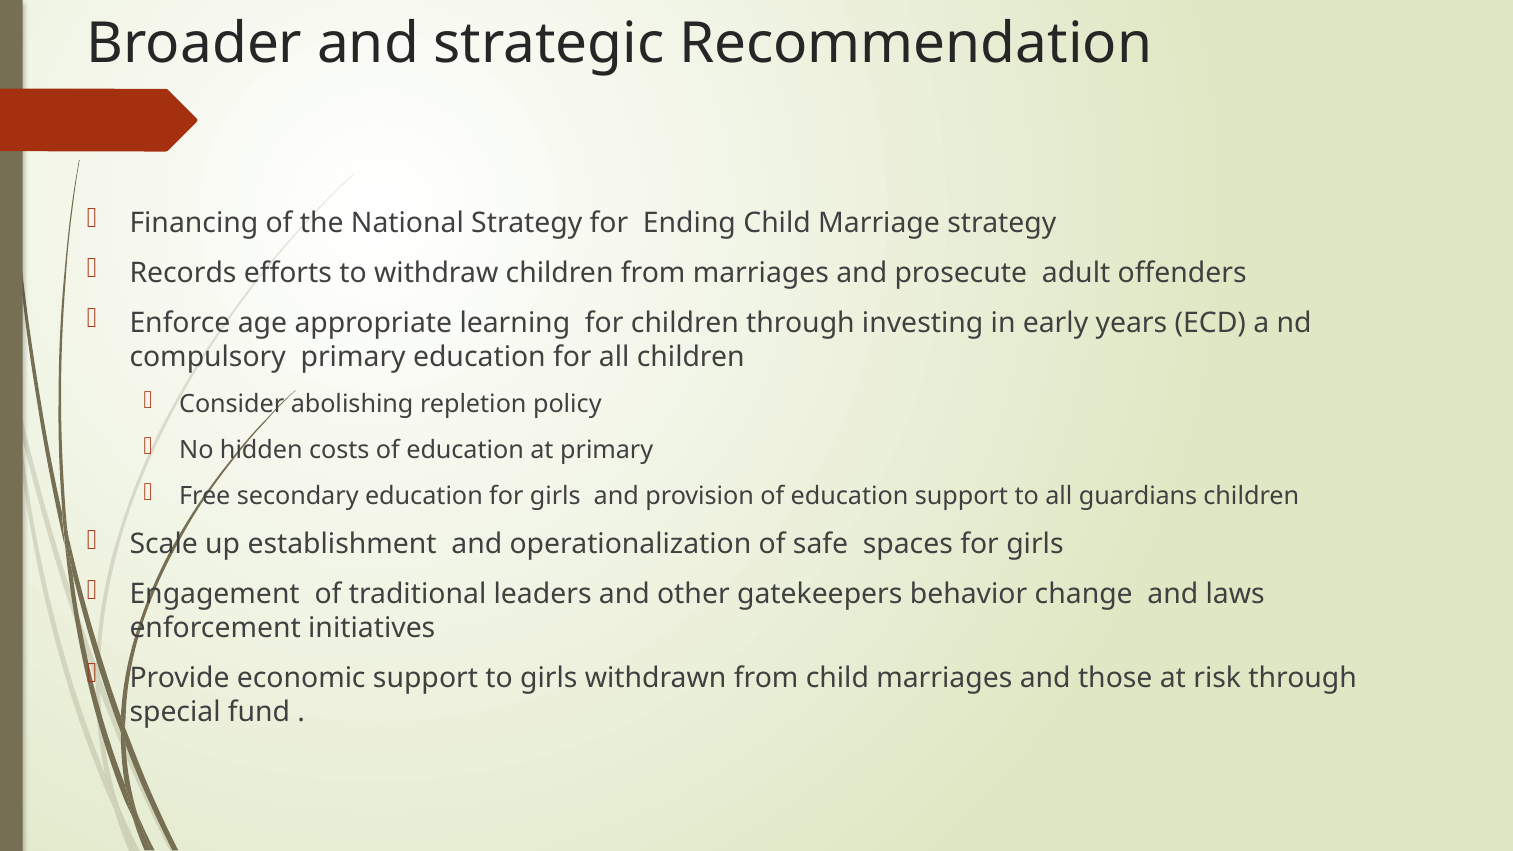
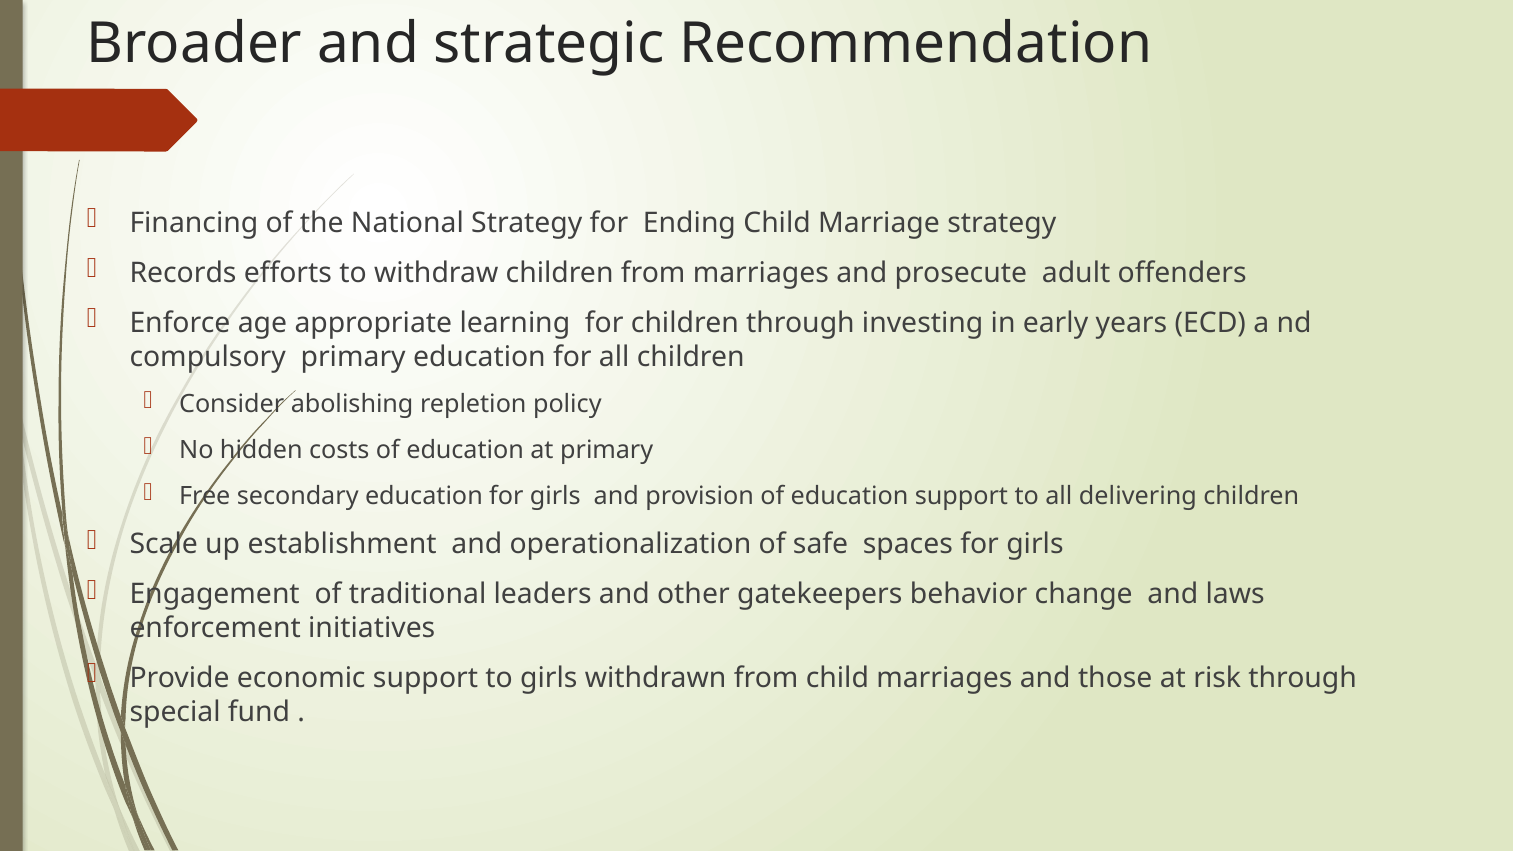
guardians: guardians -> delivering (1138, 497)
